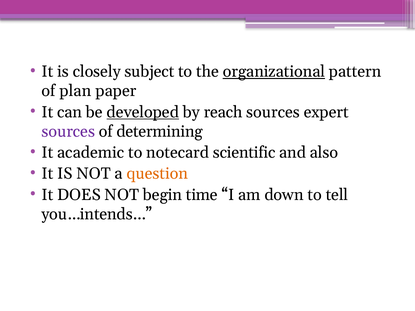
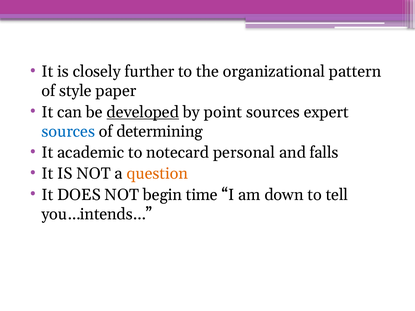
subject: subject -> further (149, 72)
organizational underline: present -> none (274, 72)
plan: plan -> style (76, 91)
reach: reach -> point (223, 112)
sources colour: purple -> blue (68, 132)
scientific: scientific -> personal (244, 153)
also: also -> falls (324, 153)
